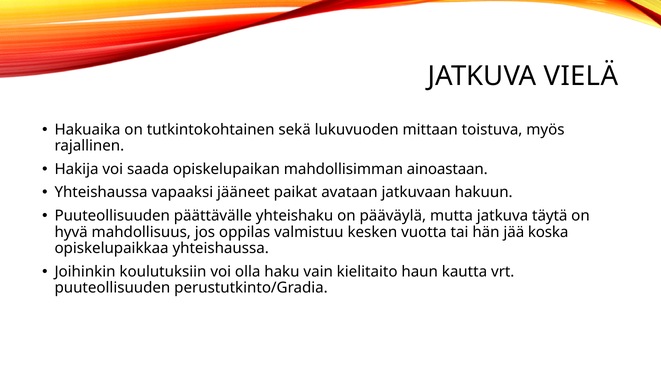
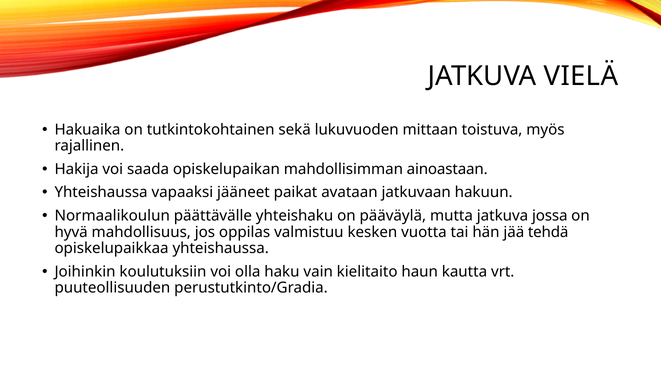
Puuteollisuuden: Puuteollisuuden -> Normaalikoulun (112, 216)
täytä: täytä -> jossa (550, 216)
koska: koska -> tehdä (548, 232)
